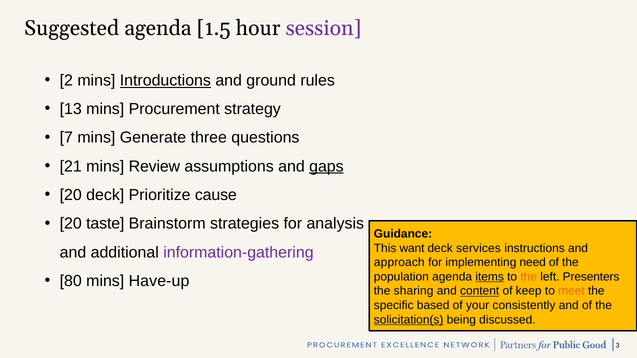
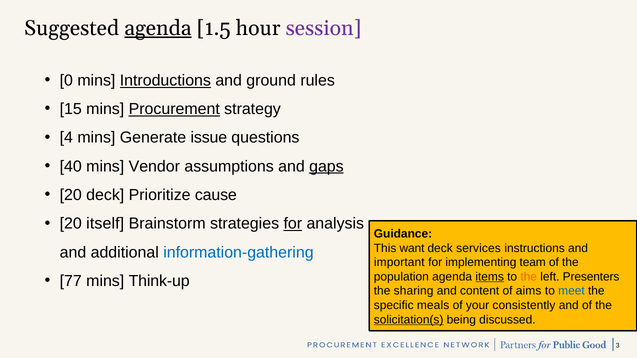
agenda underline: none -> present (158, 28)
2: 2 -> 0 (66, 81)
13: 13 -> 15 (71, 109)
Procurement underline: none -> present (174, 109)
7: 7 -> 4 (66, 138)
three: three -> issue (209, 138)
21: 21 -> 40 (71, 167)
Review: Review -> Vendor (154, 167)
taste: taste -> itself (105, 224)
for underline: none -> present (293, 224)
information-gathering colour: purple -> blue (238, 252)
approach: approach -> important (399, 263)
need: need -> team (533, 263)
80: 80 -> 77 (71, 281)
Have-up: Have-up -> Think-up (159, 281)
content underline: present -> none (480, 291)
keep: keep -> aims (529, 291)
meet colour: orange -> blue (571, 291)
based: based -> meals (433, 306)
